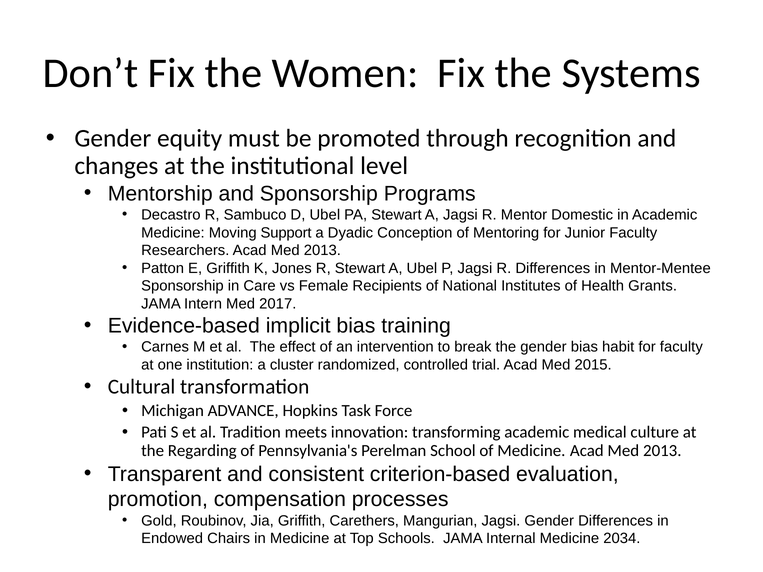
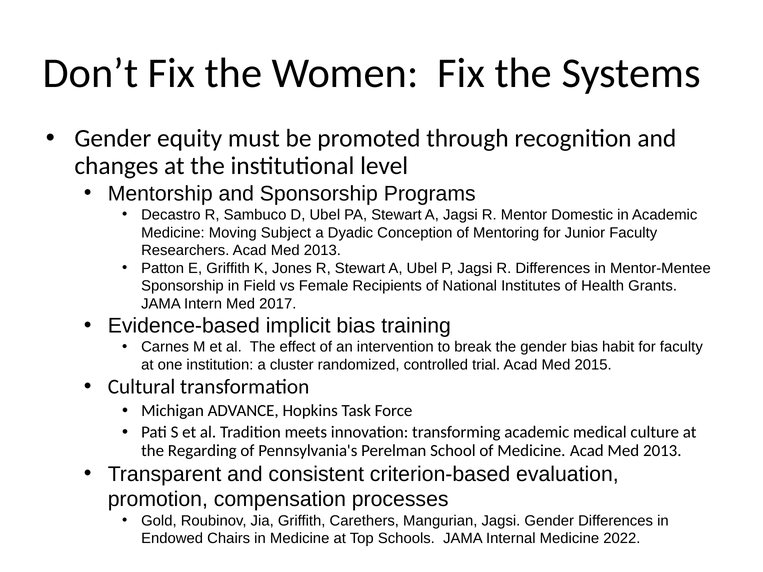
Support: Support -> Subject (286, 233)
Care: Care -> Field (260, 286)
2034: 2034 -> 2022 (622, 539)
